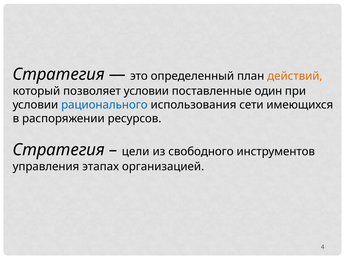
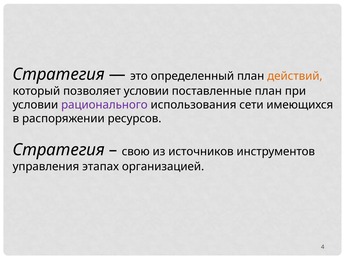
поставленные один: один -> план (268, 91)
рационального colour: blue -> purple (104, 105)
цели: цели -> свою (136, 151)
свободного: свободного -> источников (201, 151)
